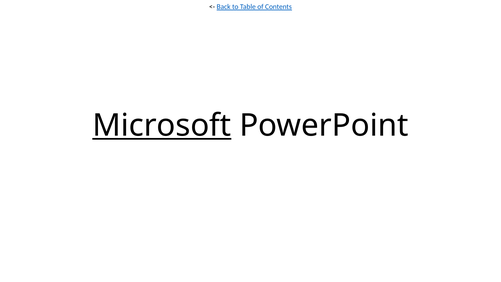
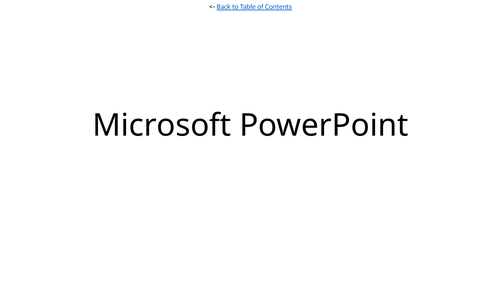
Microsoft underline: present -> none (162, 125)
